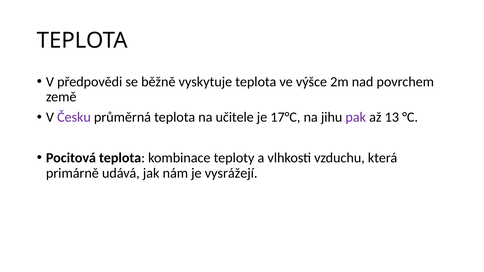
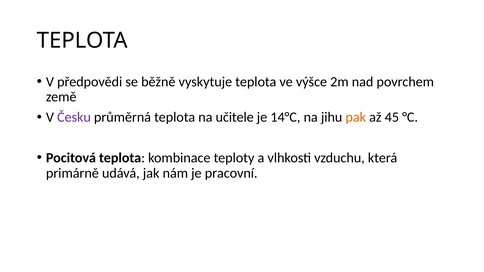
17°C: 17°C -> 14°C (285, 117)
pak colour: purple -> orange (356, 117)
13: 13 -> 45 (392, 117)
vysrážejí: vysrážejí -> pracovní (231, 173)
